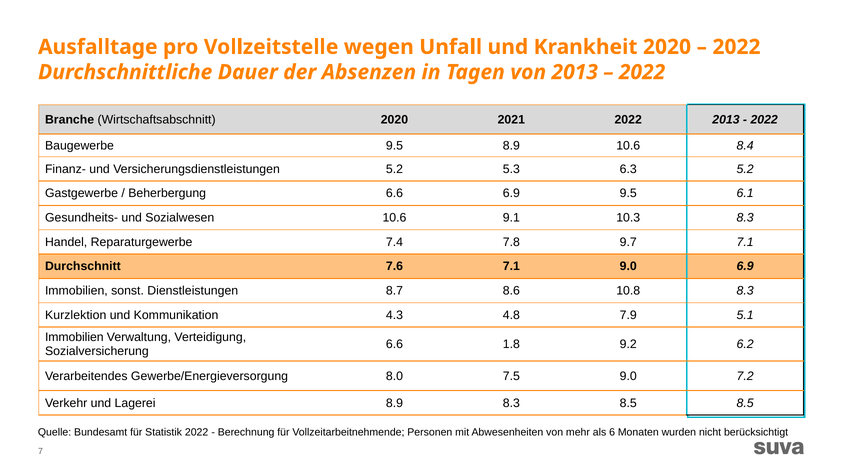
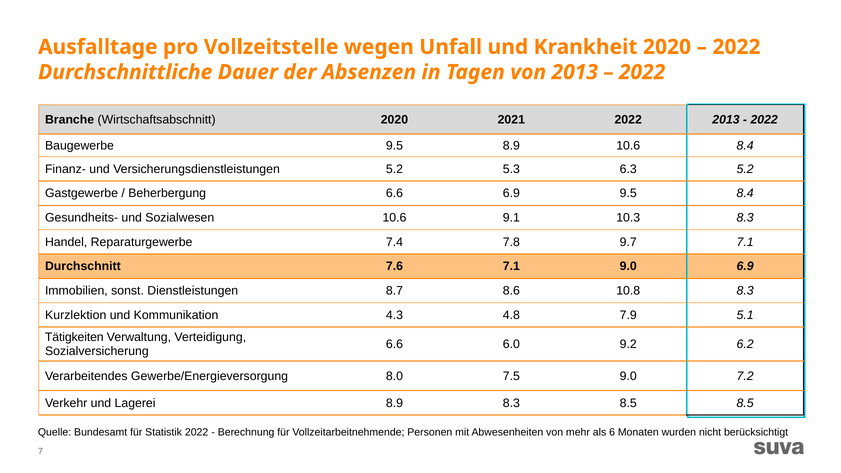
9.5 6.1: 6.1 -> 8.4 (745, 193)
Immobilien: Immobilien -> Tätigkeiten (74, 337)
1.8: 1.8 -> 6.0 (511, 344)
